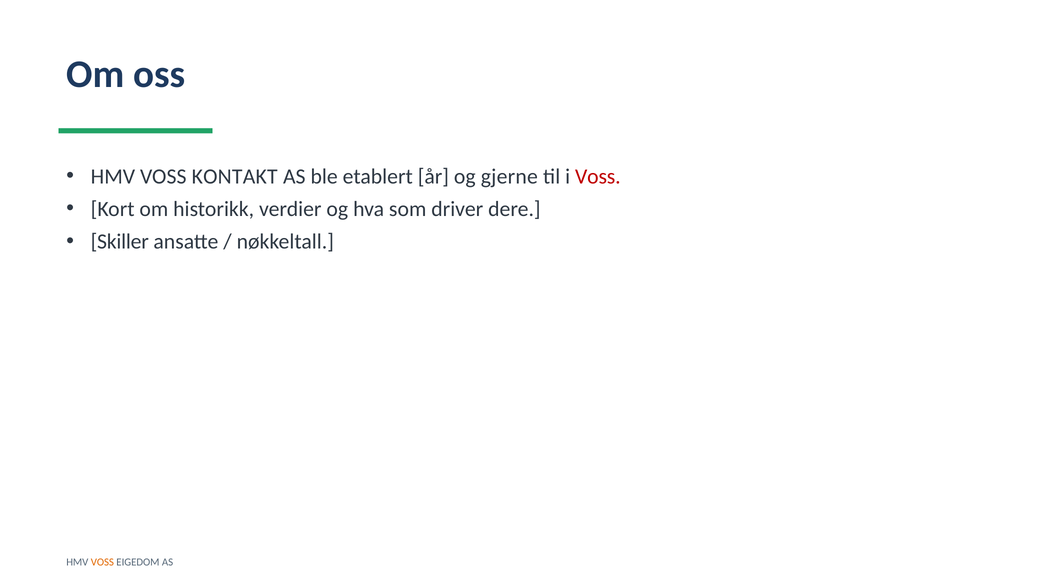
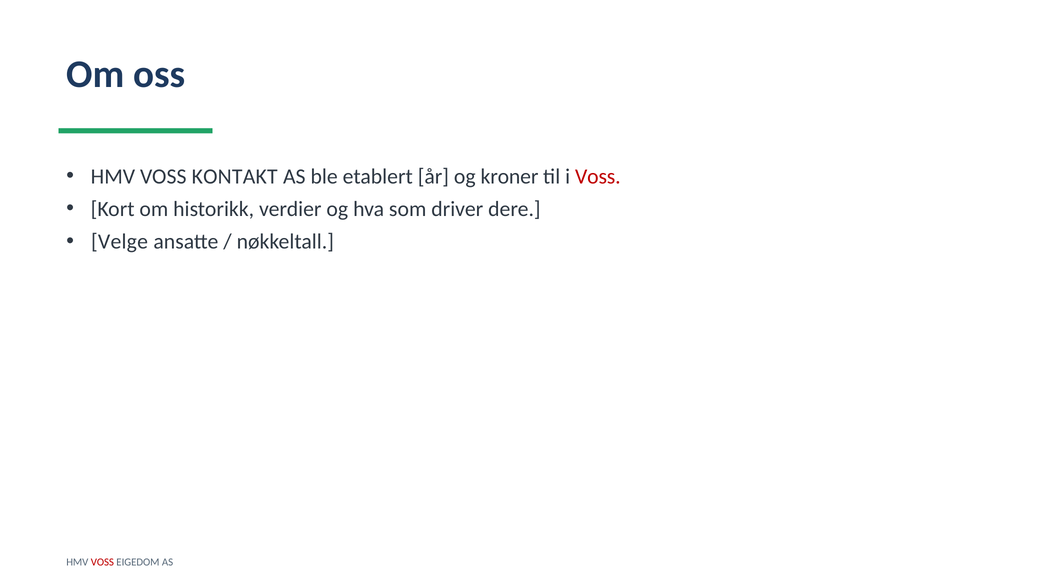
gjerne: gjerne -> kroner (510, 176)
Skiller: Skiller -> Velge (120, 242)
VOSS colour: orange -> red (102, 562)
